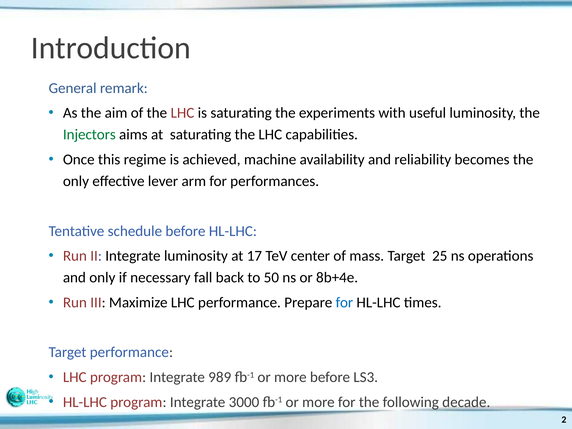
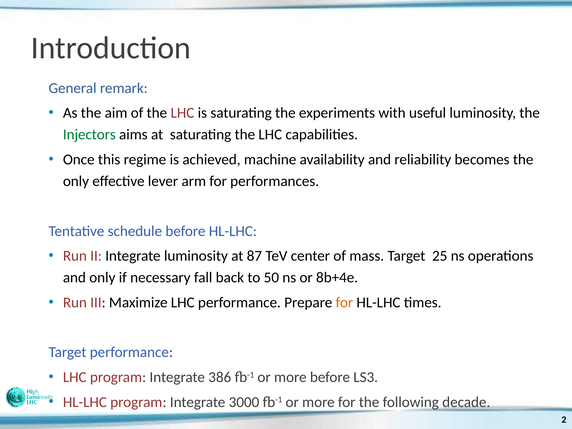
17: 17 -> 87 (254, 256)
for colour: blue -> orange (344, 303)
989: 989 -> 386 (220, 377)
